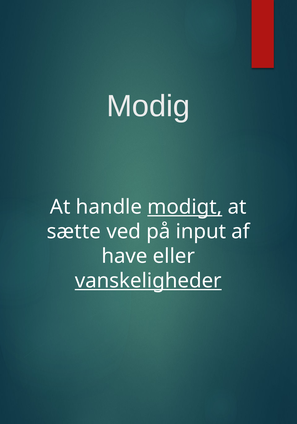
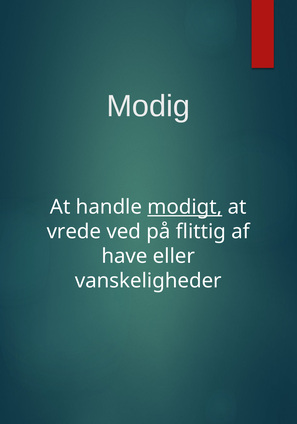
sætte: sætte -> vrede (74, 232)
input: input -> flittig (201, 232)
vanskeligheder underline: present -> none (148, 281)
